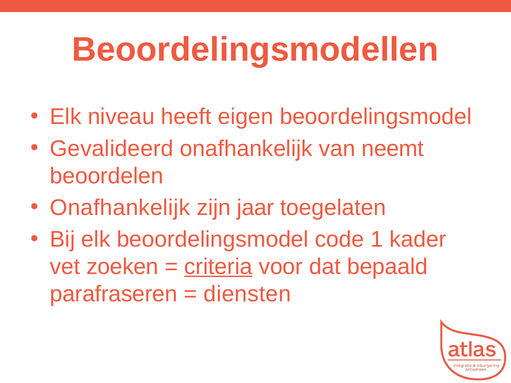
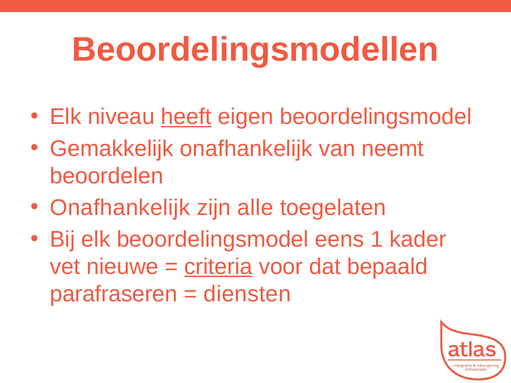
heeft underline: none -> present (186, 117)
Gevalideerd: Gevalideerd -> Gemakkelijk (112, 149)
jaar: jaar -> alle (255, 208)
code: code -> eens (340, 240)
zoeken: zoeken -> nieuwe (122, 267)
